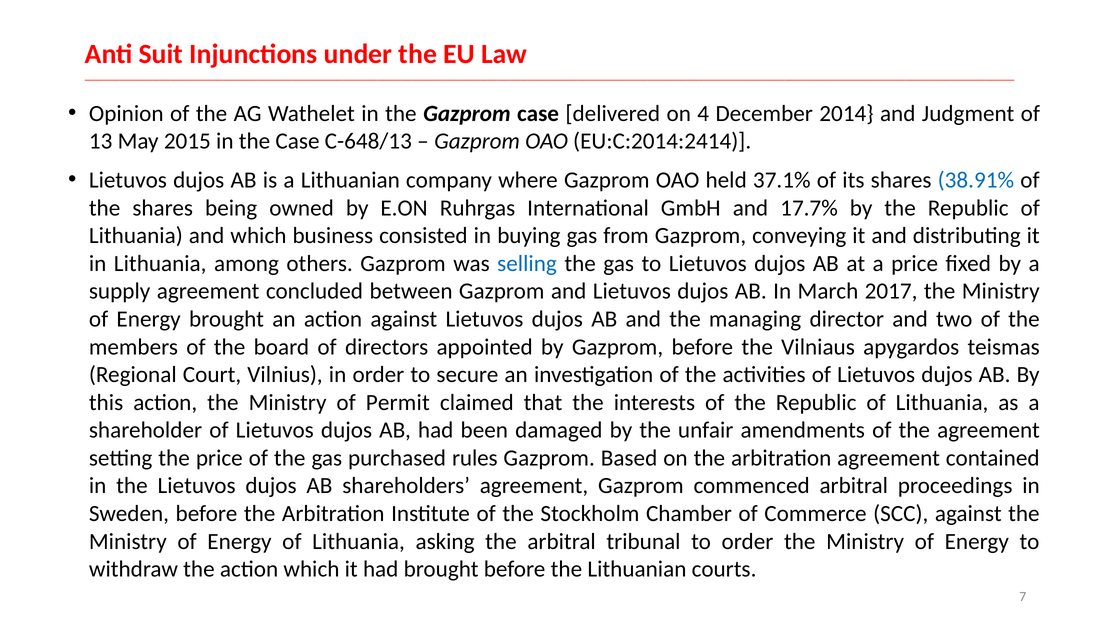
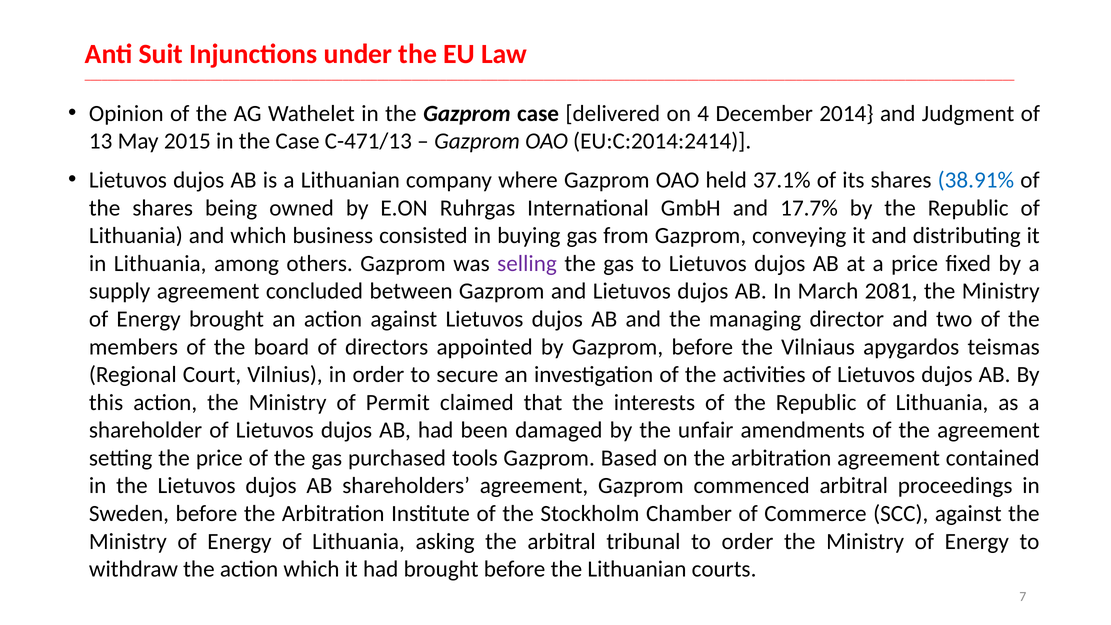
C-648/13: C-648/13 -> C-471/13 (368, 141)
selling colour: blue -> purple (527, 263)
2017: 2017 -> 2081 (891, 291)
rules: rules -> tools (475, 458)
